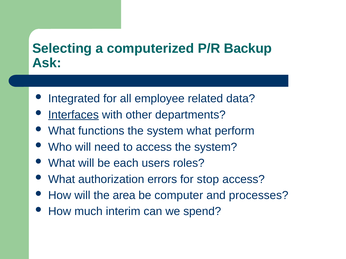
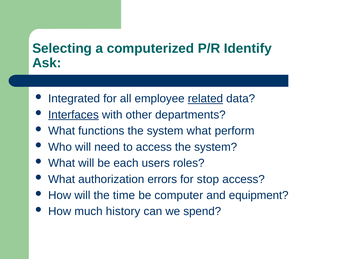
Backup: Backup -> Identify (248, 48)
related underline: none -> present (205, 99)
area: area -> time (124, 196)
processes: processes -> equipment (259, 196)
interim: interim -> history (123, 212)
